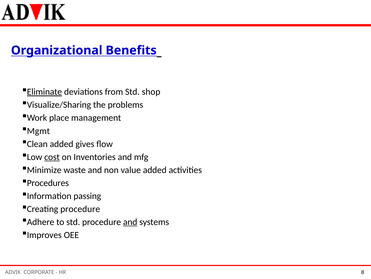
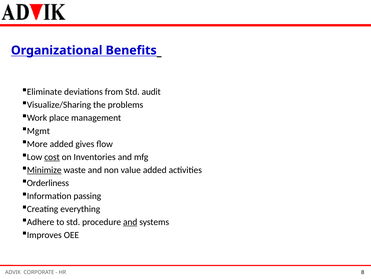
Eliminate underline: present -> none (44, 92)
shop: shop -> audit (151, 92)
Clean: Clean -> More (37, 144)
Minimize underline: none -> present (44, 170)
Procedures: Procedures -> Orderliness (48, 183)
Creating procedure: procedure -> everything (80, 208)
